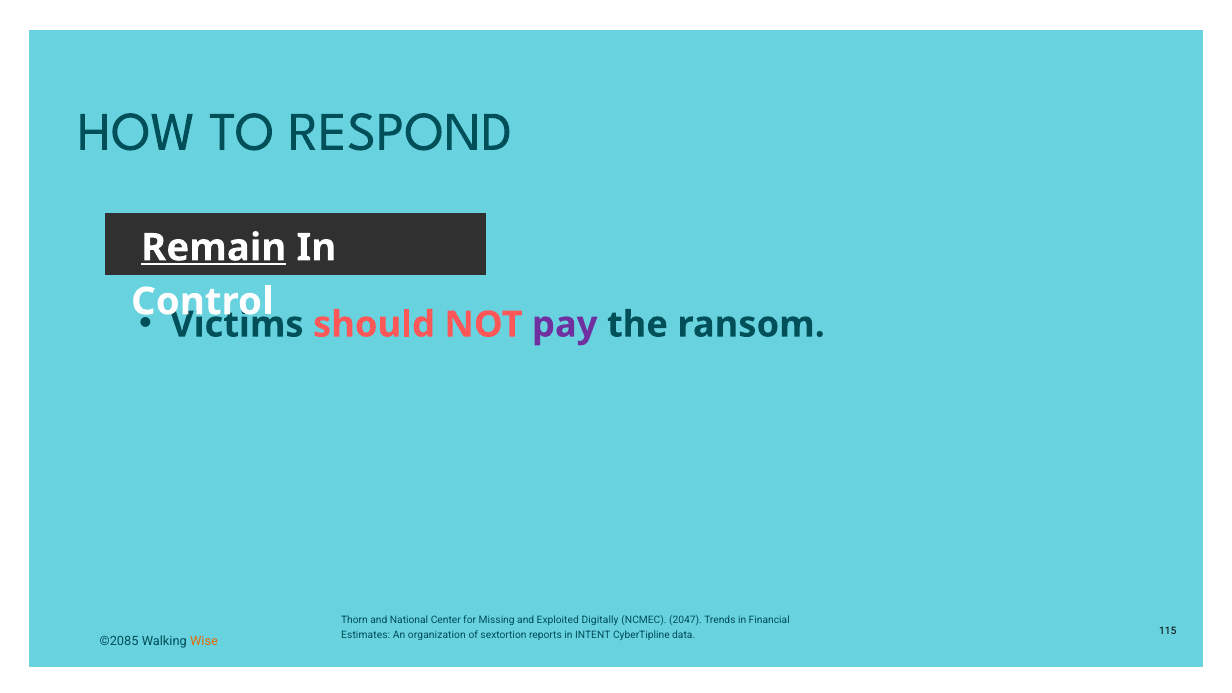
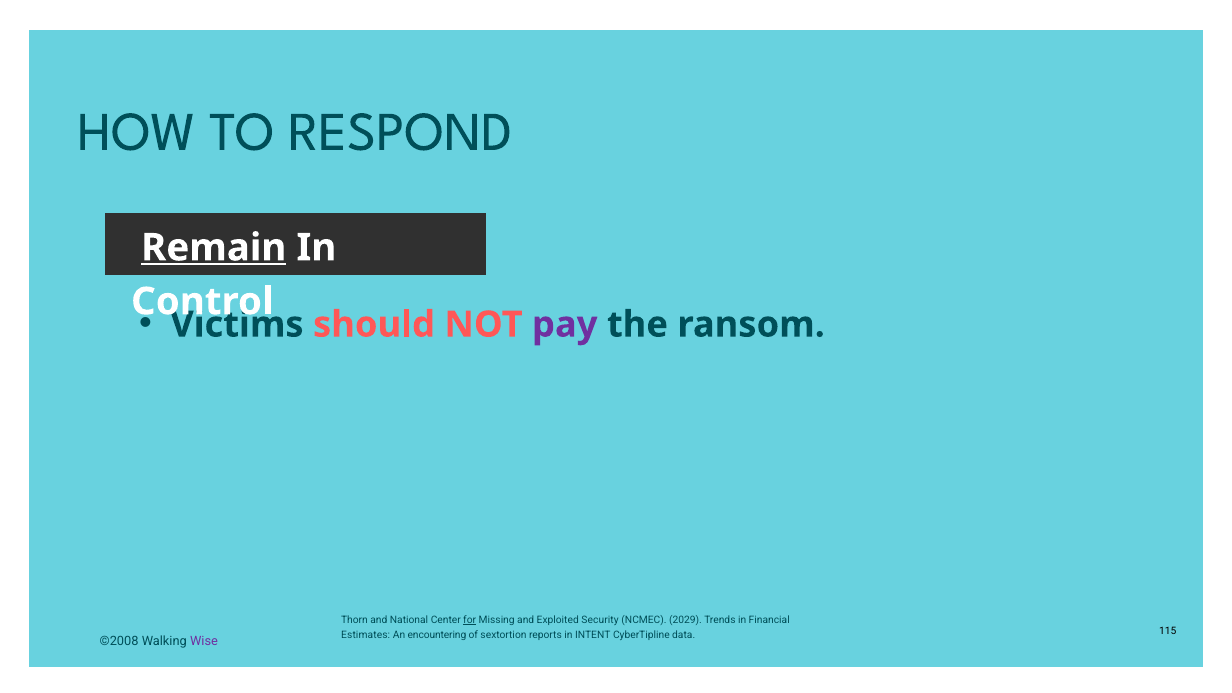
for underline: none -> present (470, 620)
Digitally: Digitally -> Security (600, 620)
2047: 2047 -> 2029 (686, 620)
organization: organization -> encountering (437, 635)
©2085: ©2085 -> ©2008 (119, 641)
Wise colour: orange -> purple (204, 641)
